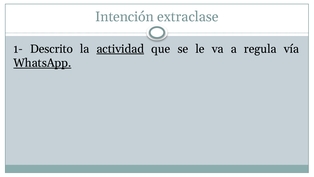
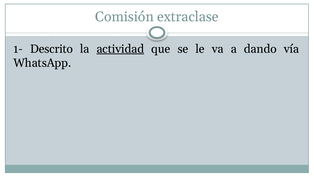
Intención: Intención -> Comisión (124, 17)
regula: regula -> dando (260, 49)
WhatsApp underline: present -> none (42, 63)
